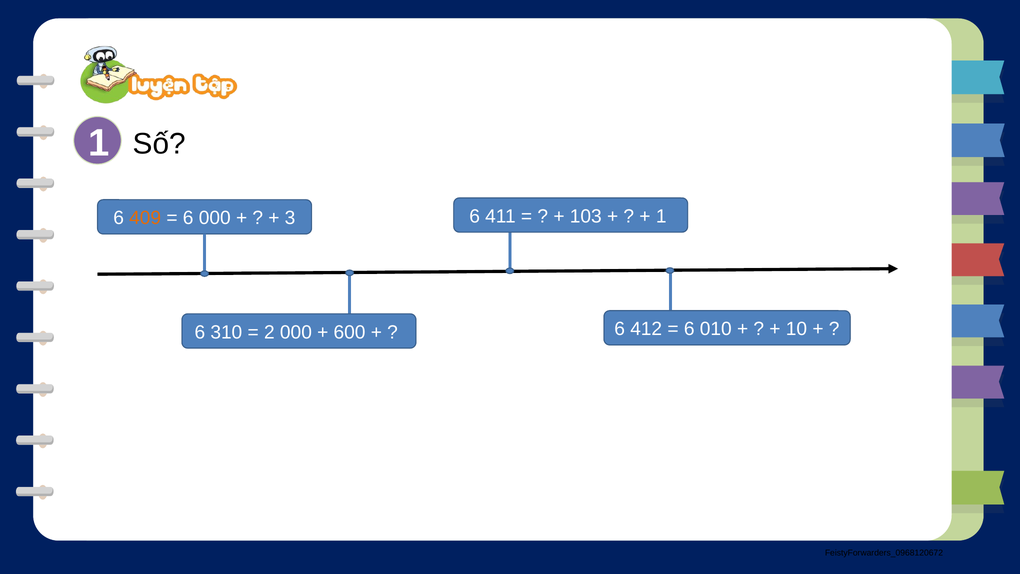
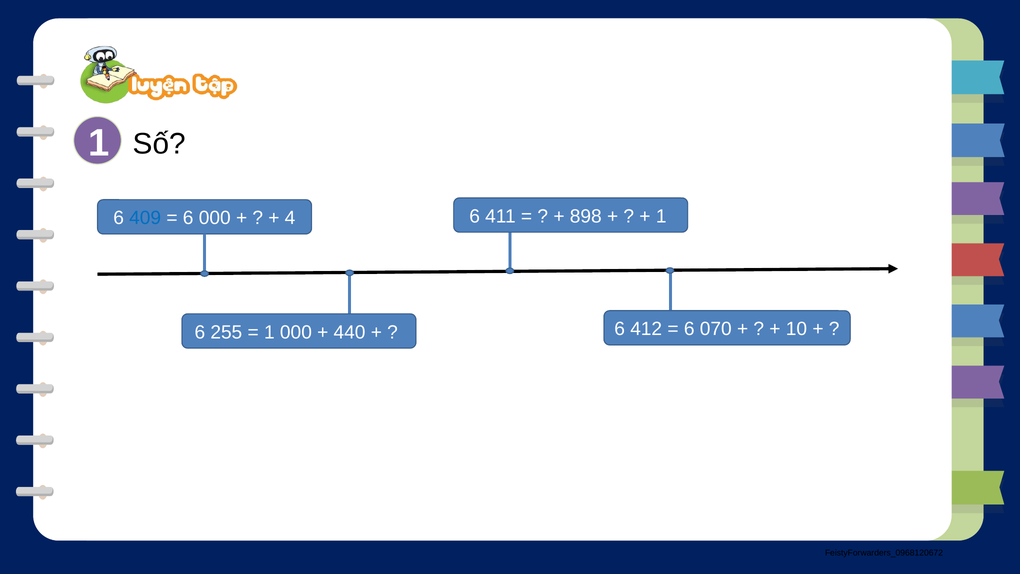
103: 103 -> 898 (586, 216)
409 colour: orange -> blue (145, 218)
3: 3 -> 4 (290, 218)
010: 010 -> 070 (716, 329)
310: 310 -> 255 (226, 332)
2: 2 -> 1 (269, 332)
600: 600 -> 440 (350, 332)
